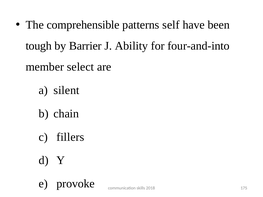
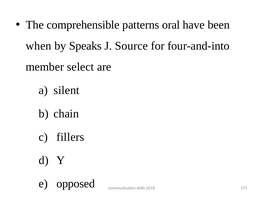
self: self -> oral (171, 25)
tough: tough -> when (39, 46)
Barrier: Barrier -> Speaks (85, 46)
Ability: Ability -> Source (131, 46)
provoke: provoke -> opposed (76, 184)
